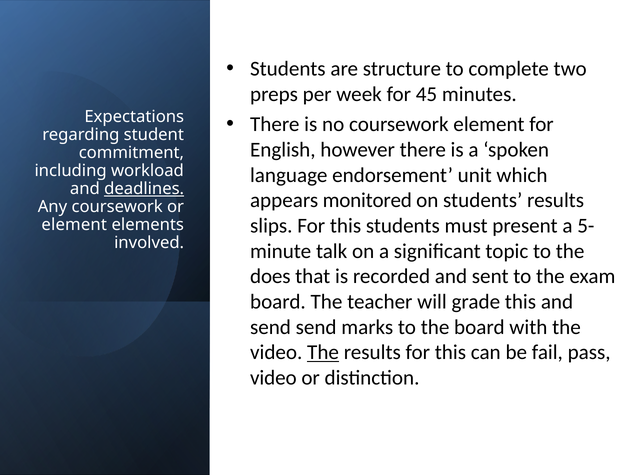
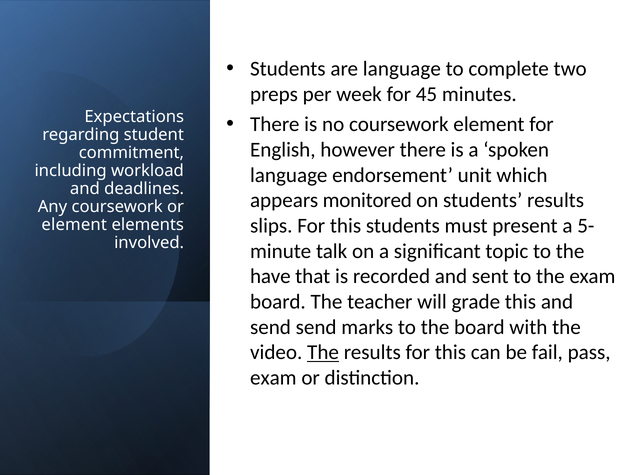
are structure: structure -> language (402, 69)
deadlines underline: present -> none (144, 189)
does: does -> have (270, 276)
video: video -> exam (273, 378)
